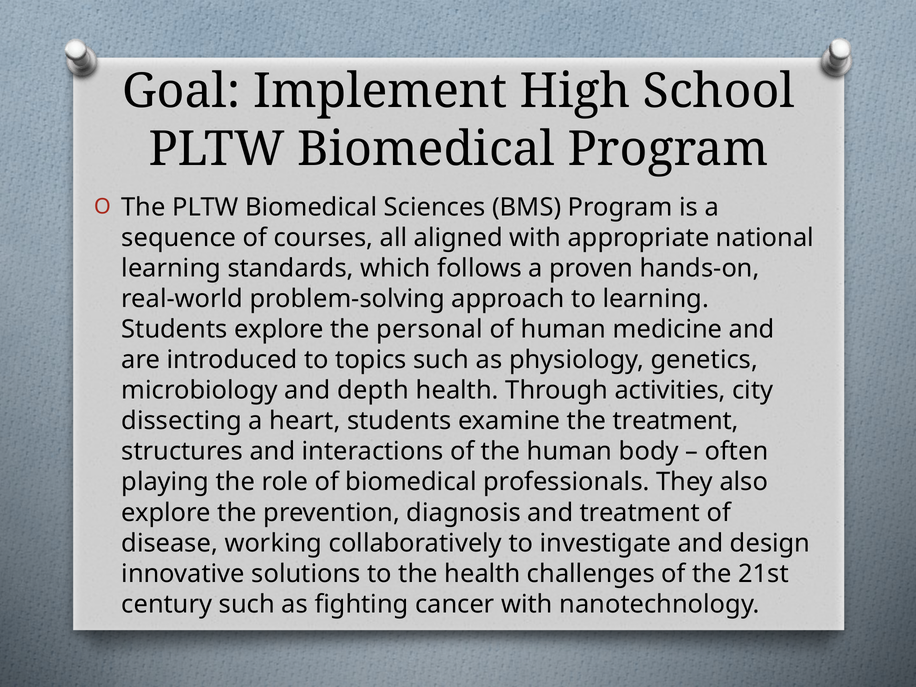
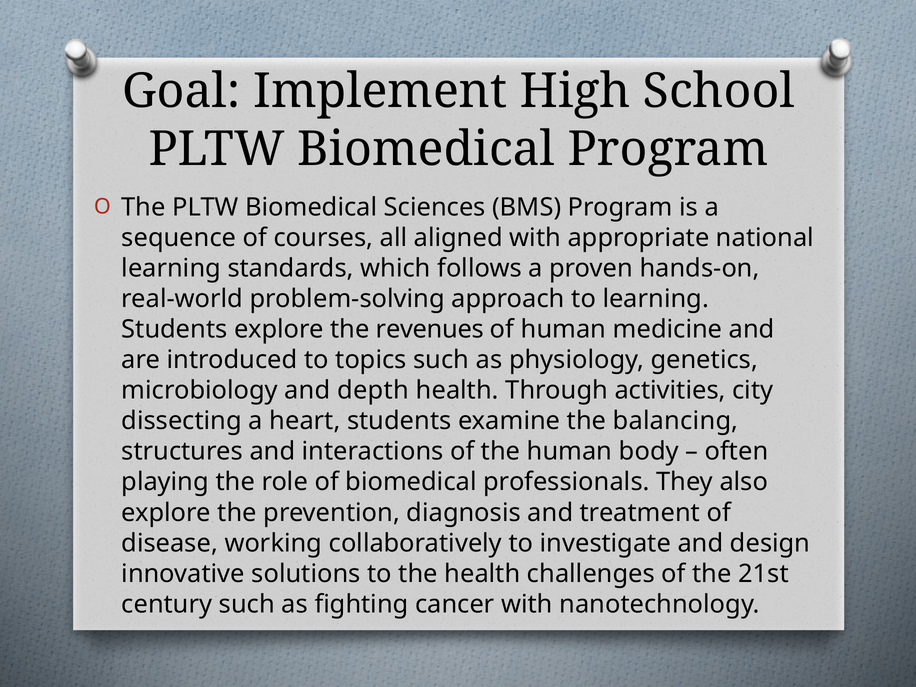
personal: personal -> revenues (430, 329)
the treatment: treatment -> balancing (676, 421)
